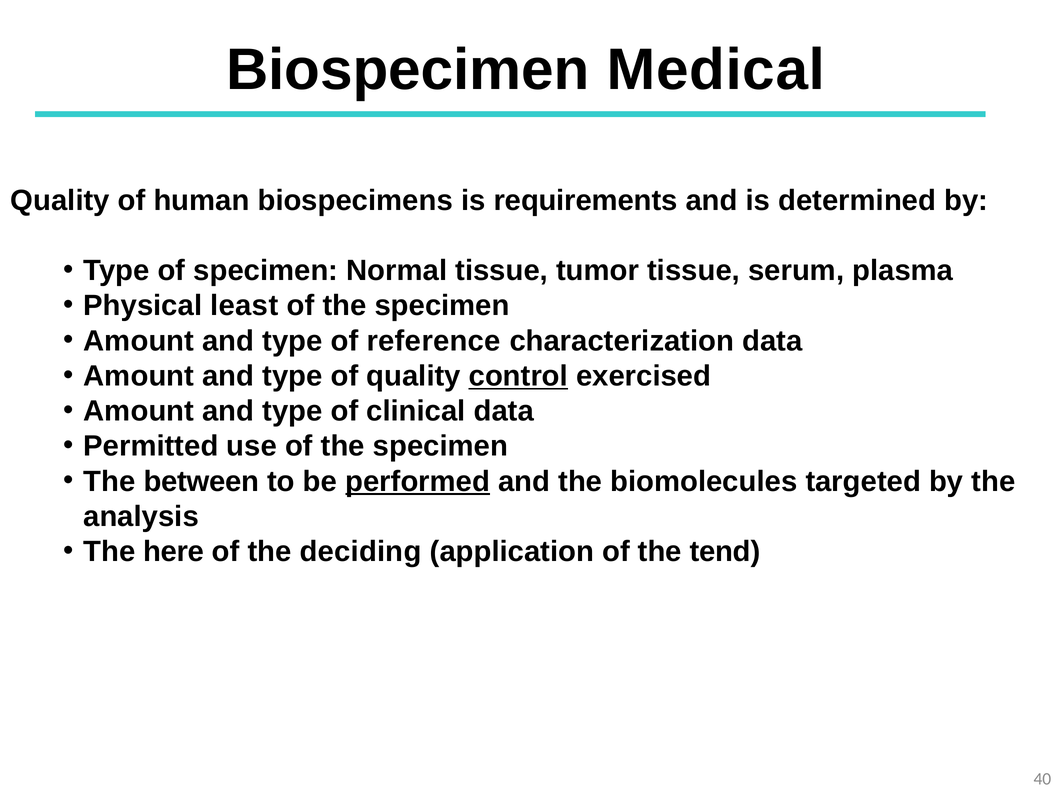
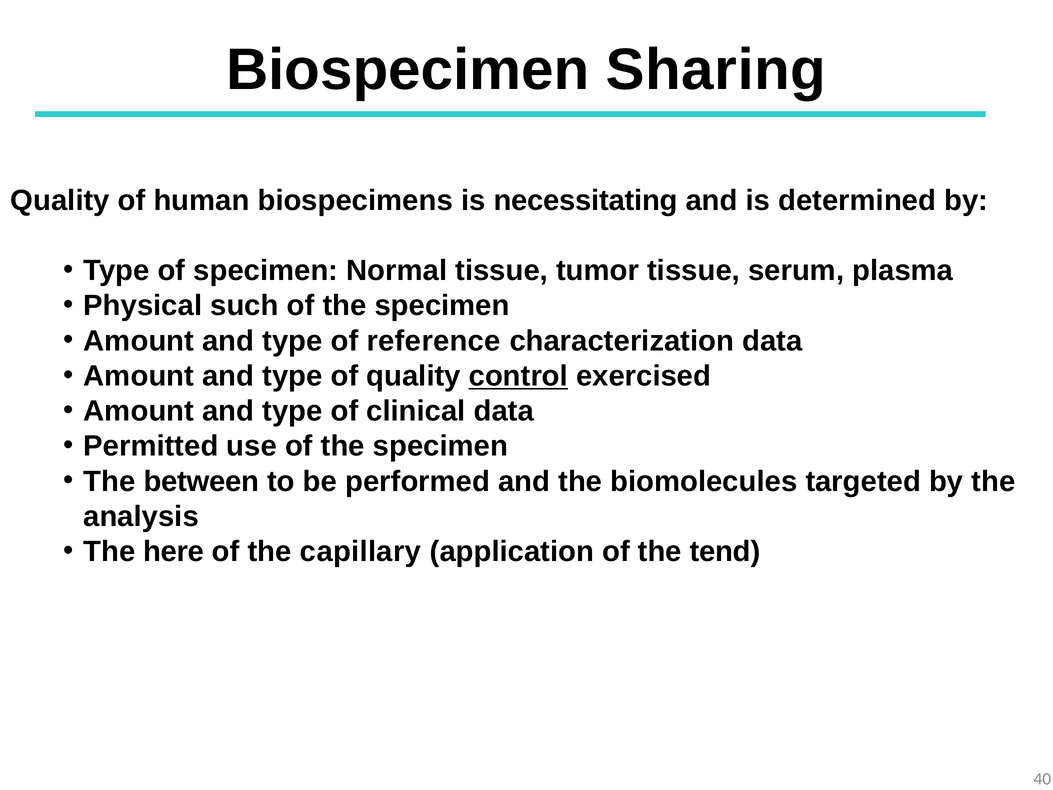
Medical: Medical -> Sharing (716, 70)
requirements: requirements -> necessitating (586, 200)
least: least -> such (244, 306)
performed underline: present -> none (418, 481)
deciding: deciding -> capillary (360, 551)
